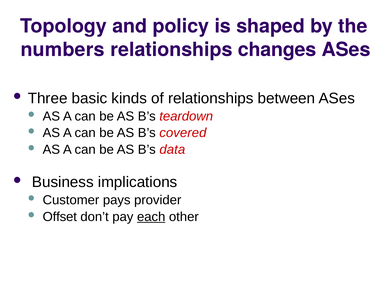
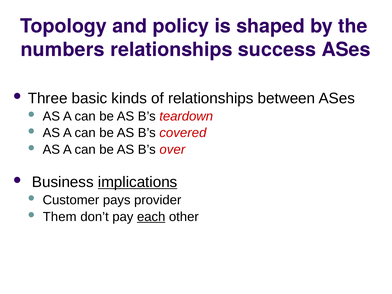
changes: changes -> success (277, 50)
data: data -> over (172, 150)
implications underline: none -> present (138, 182)
Offset: Offset -> Them (60, 217)
